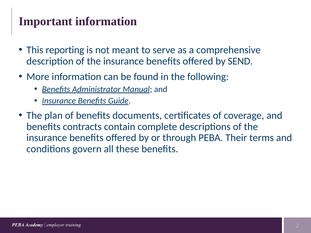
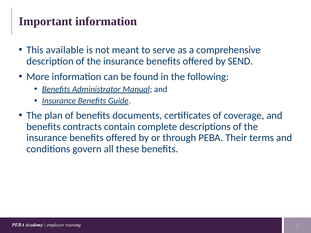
reporting: reporting -> available (65, 50)
